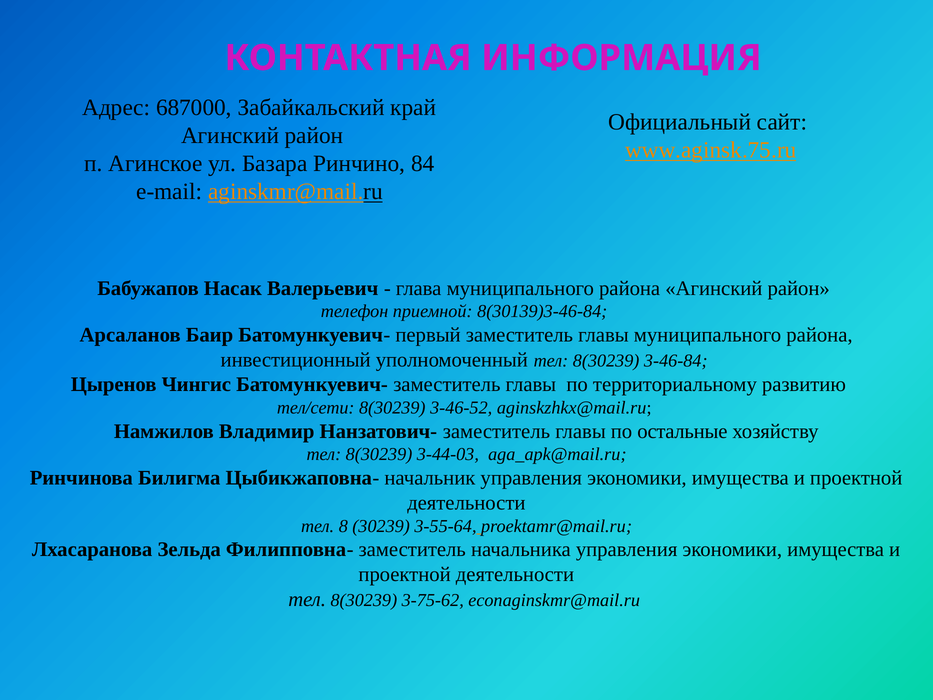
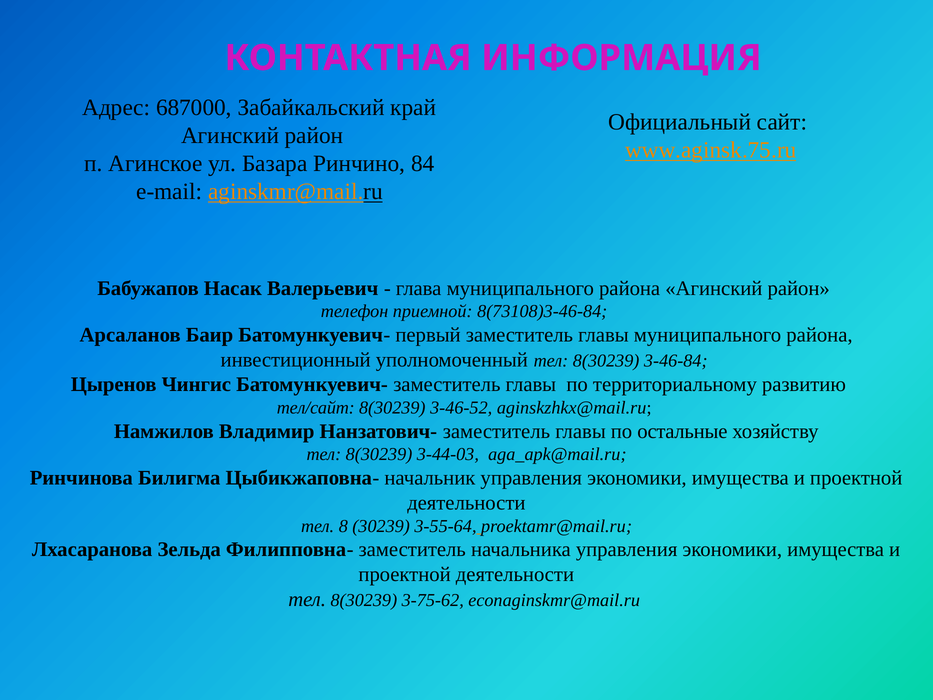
8(30139)3-46-84: 8(30139)3-46-84 -> 8(73108)3-46-84 (542, 311)
тел/сети: тел/сети -> тел/сайт (316, 408)
